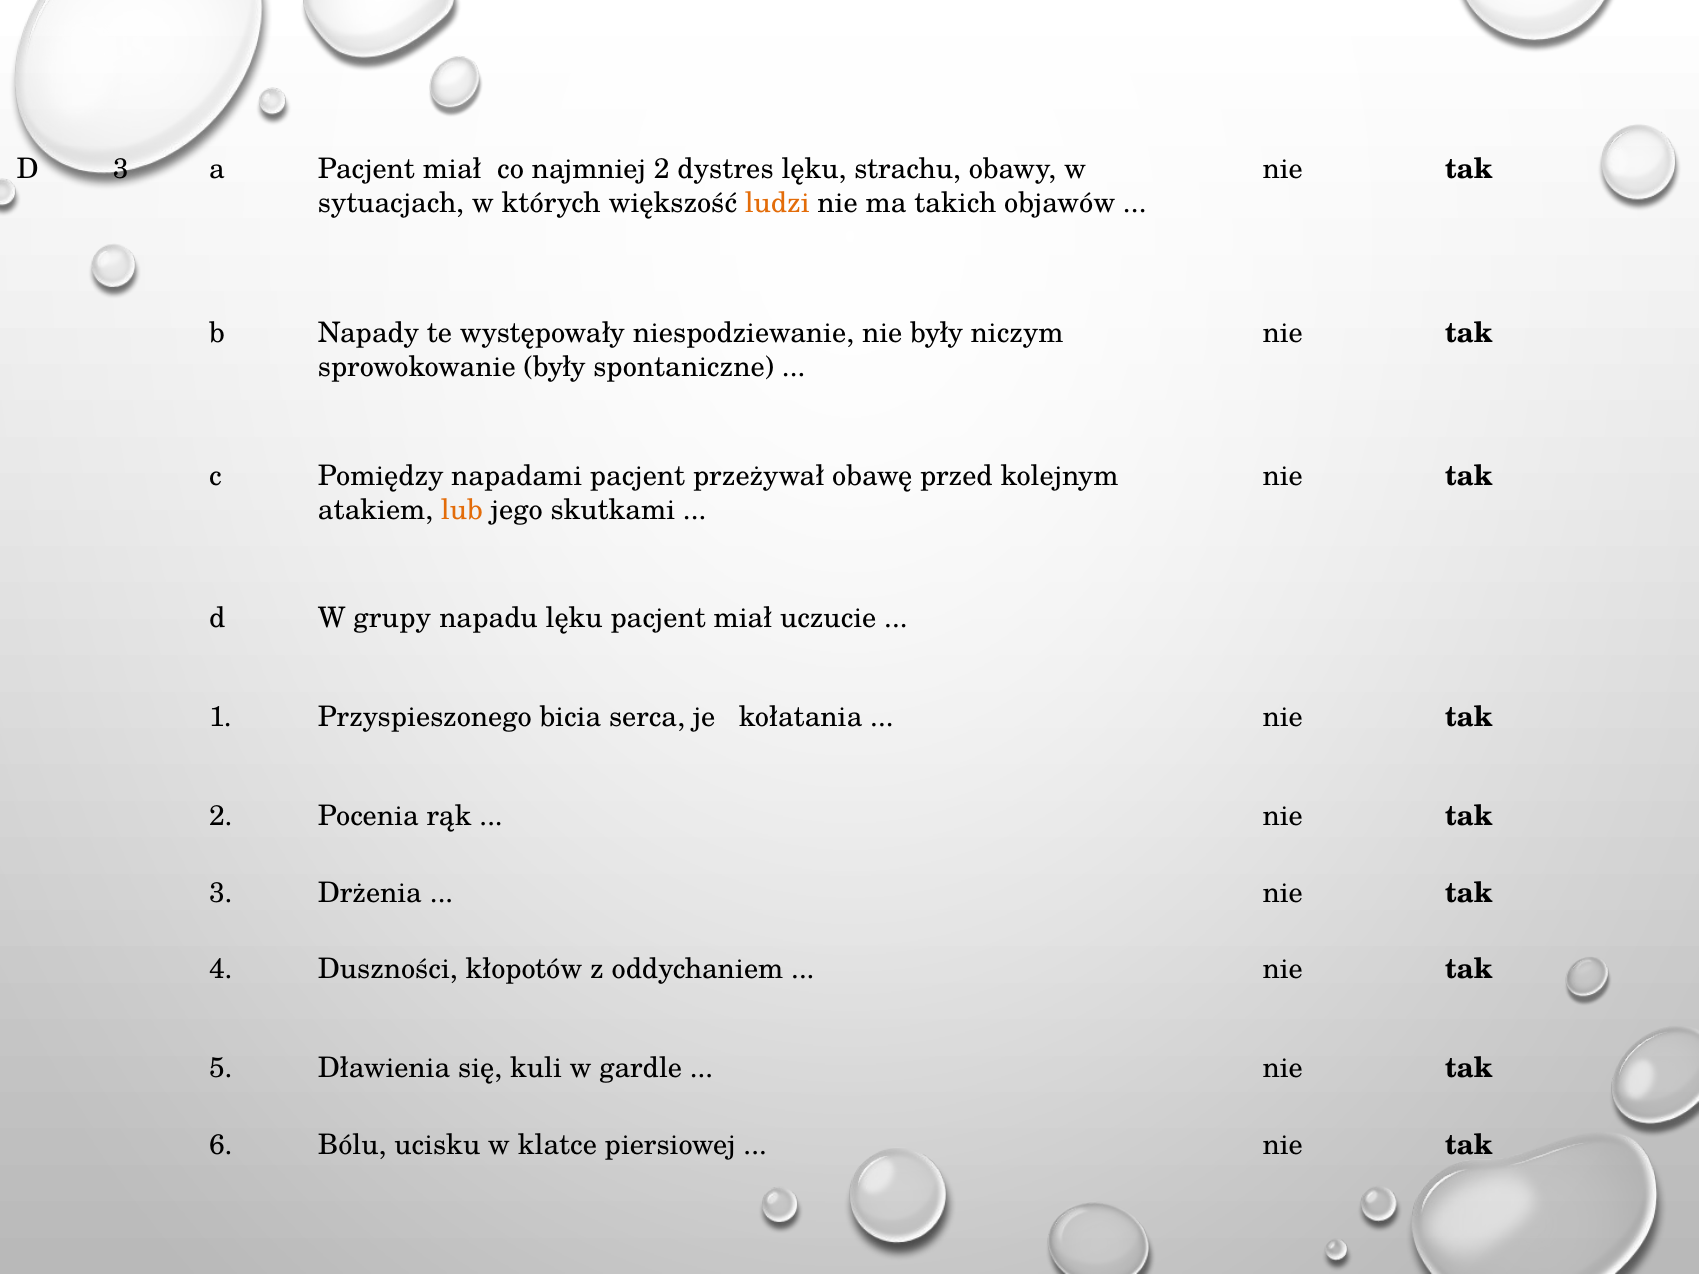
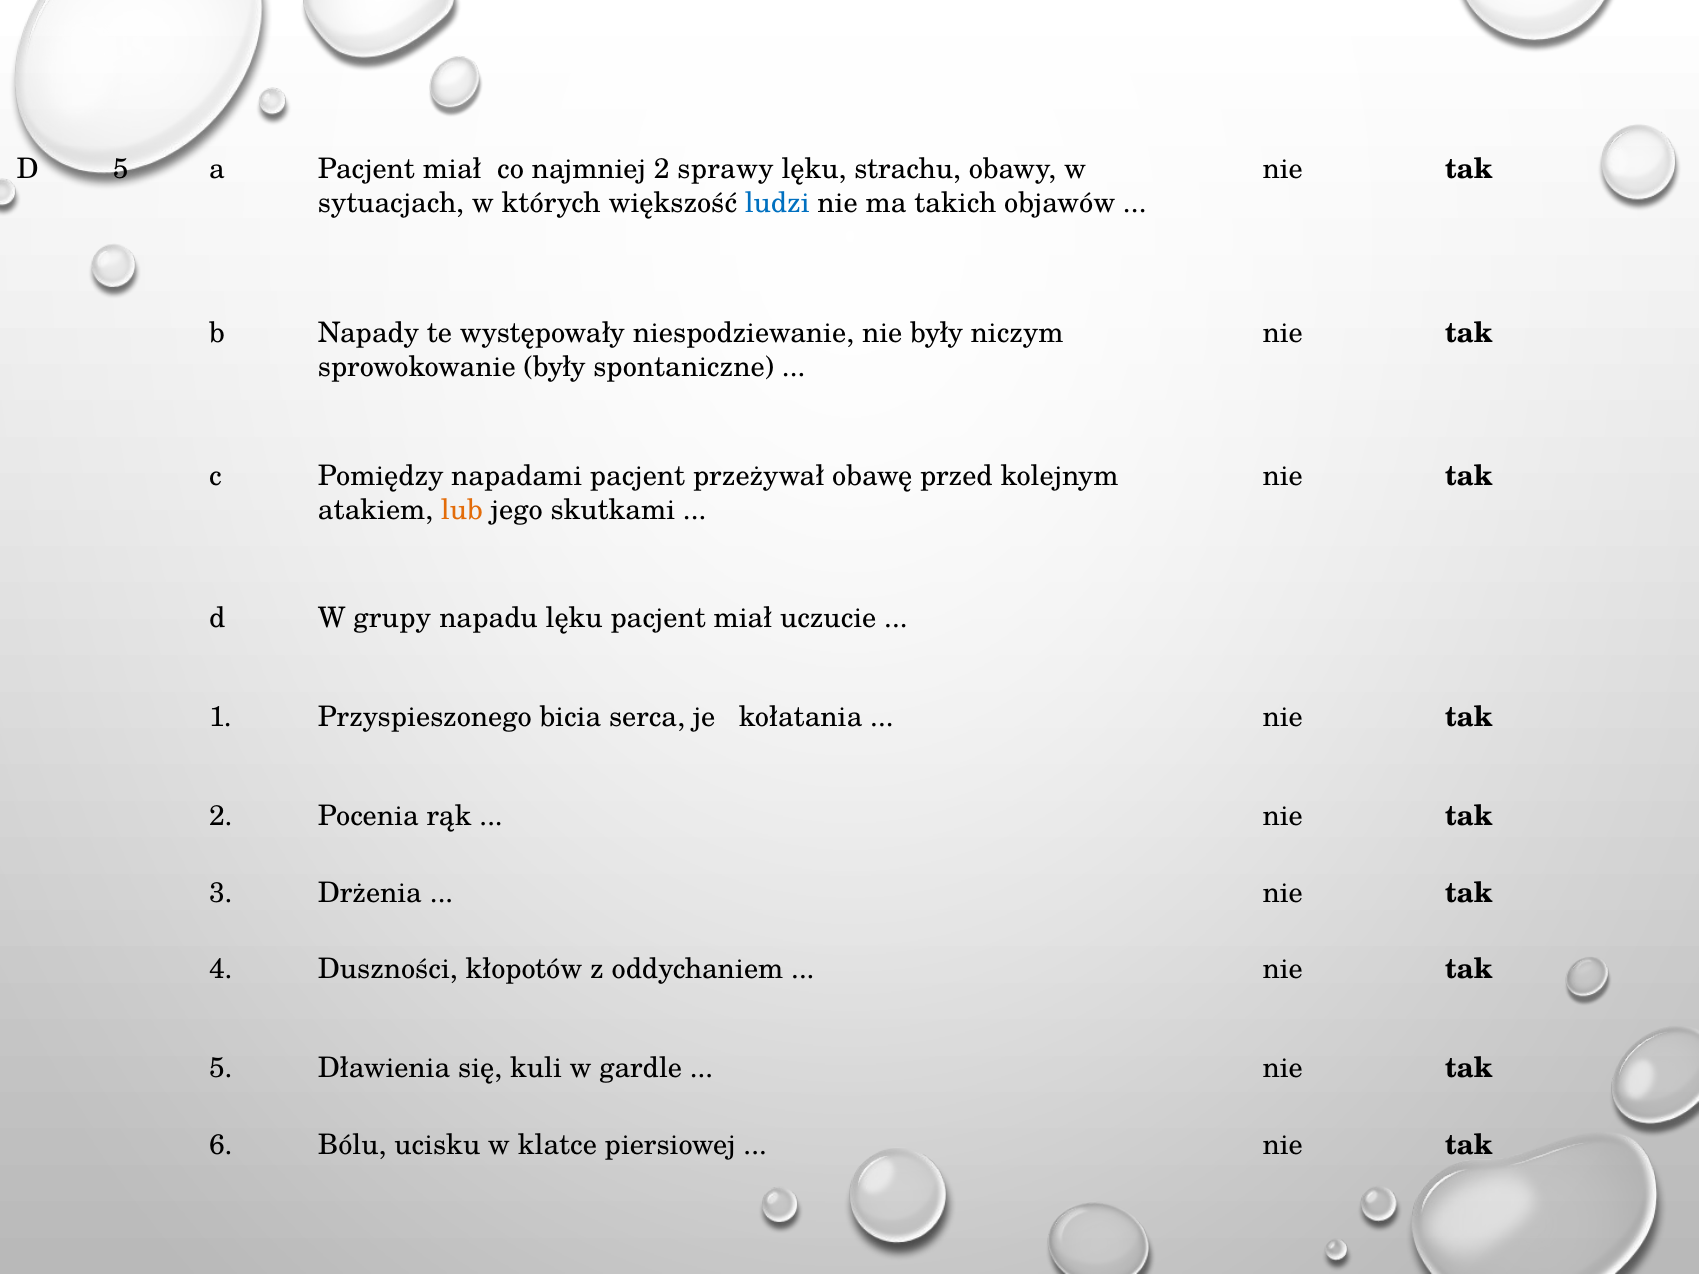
D 3: 3 -> 5 (121, 169)
dystres: dystres -> sprawy (725, 169)
ludzi colour: orange -> blue (777, 203)
